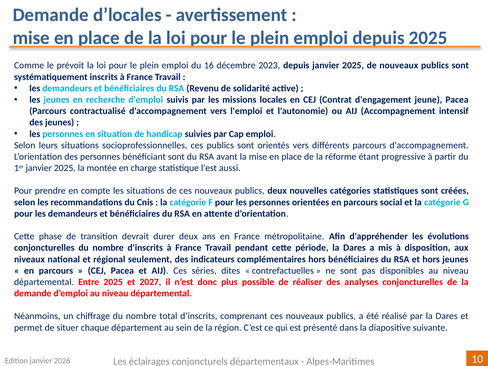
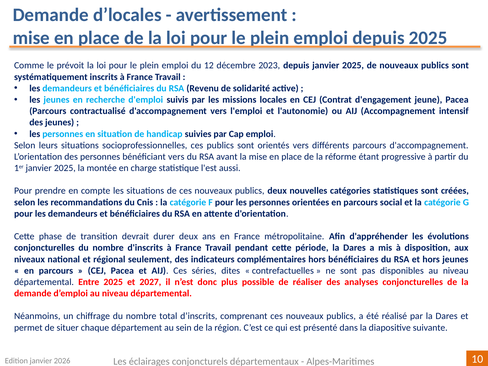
16: 16 -> 12 (209, 66)
bénéficiant sont: sont -> vers (176, 157)
